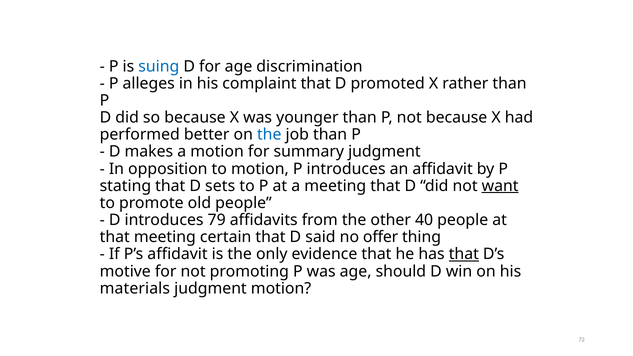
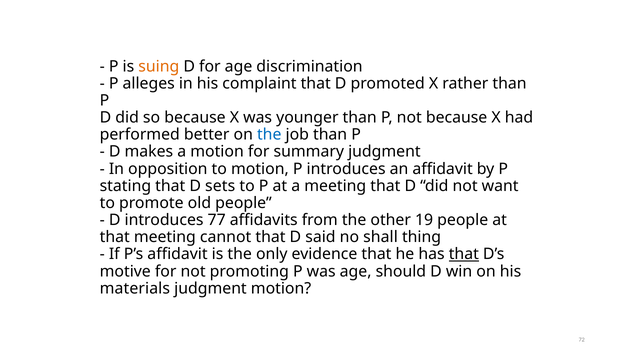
suing colour: blue -> orange (159, 66)
want underline: present -> none (500, 186)
79: 79 -> 77 (217, 220)
40: 40 -> 19 (424, 220)
certain: certain -> cannot (226, 237)
offer: offer -> shall (381, 237)
